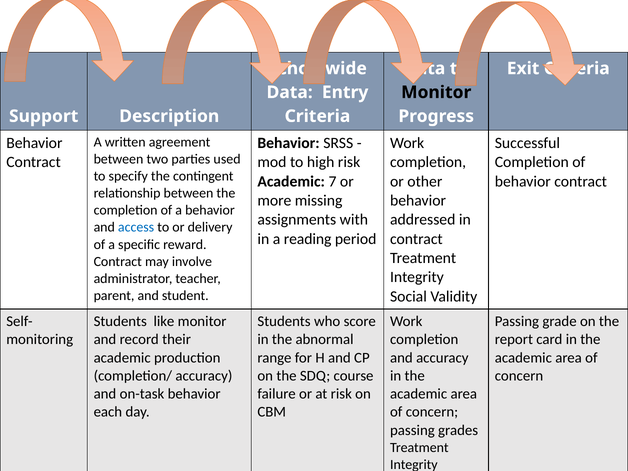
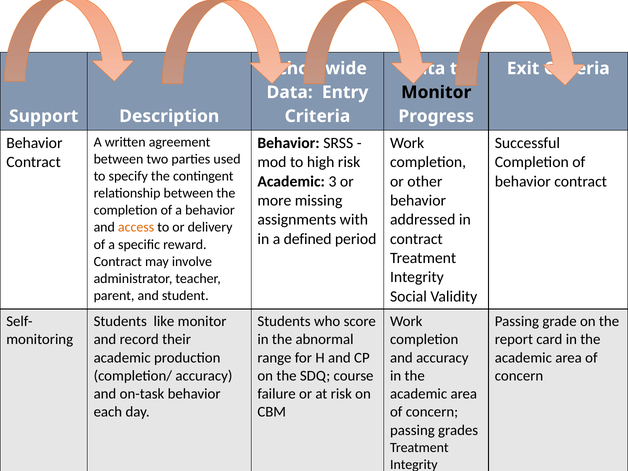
7: 7 -> 3 (332, 181)
access colour: blue -> orange (136, 227)
reading: reading -> defined (308, 239)
